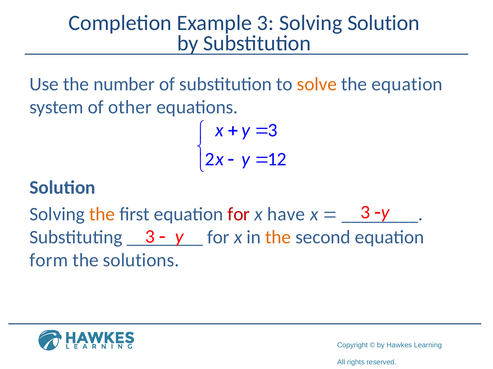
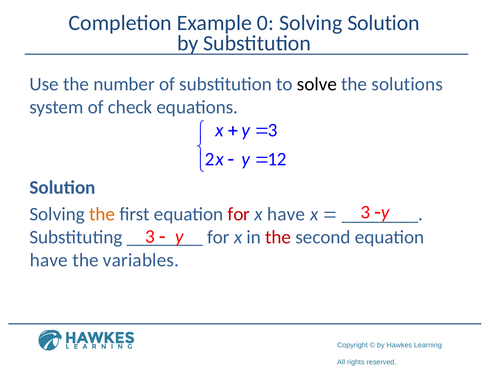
Example 3: 3 -> 0 (265, 23)
solve colour: orange -> black (317, 84)
the equation: equation -> solutions (407, 84)
other: other -> check (130, 107)
the colour: orange -> red (278, 238)
form: form -> have (49, 261)
solutions: solutions -> variables (141, 261)
